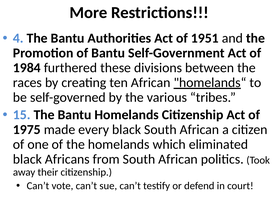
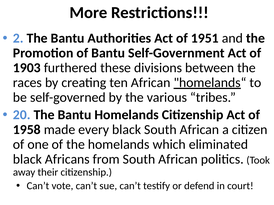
4: 4 -> 2 (18, 38)
1984: 1984 -> 1903 (27, 68)
15: 15 -> 20 (22, 115)
1975: 1975 -> 1958 (27, 130)
